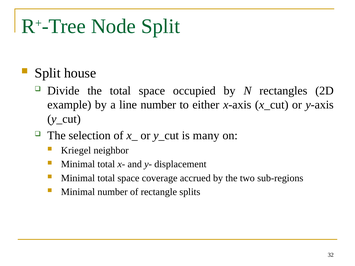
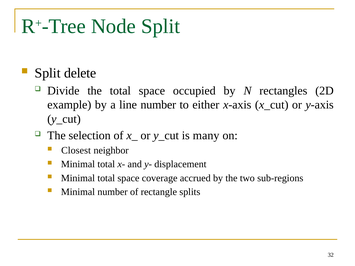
house: house -> delete (80, 73)
Kriegel: Kriegel -> Closest (76, 151)
